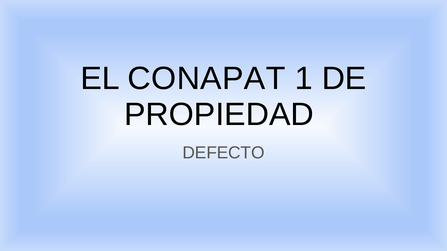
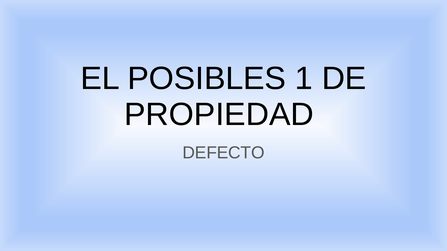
CONAPAT: CONAPAT -> POSIBLES (207, 79)
